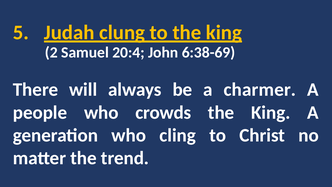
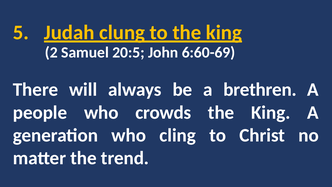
20:4: 20:4 -> 20:5 (128, 52)
6:38-69: 6:38-69 -> 6:60-69 (208, 52)
charmer: charmer -> brethren (260, 90)
